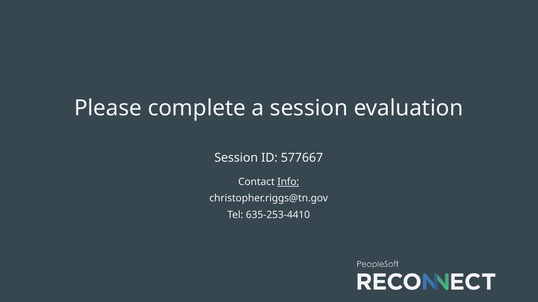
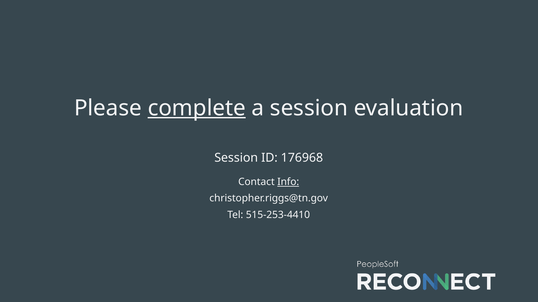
complete underline: none -> present (197, 108)
577667: 577667 -> 176968 (302, 158)
635-253-4410: 635-253-4410 -> 515-253-4410 (278, 215)
